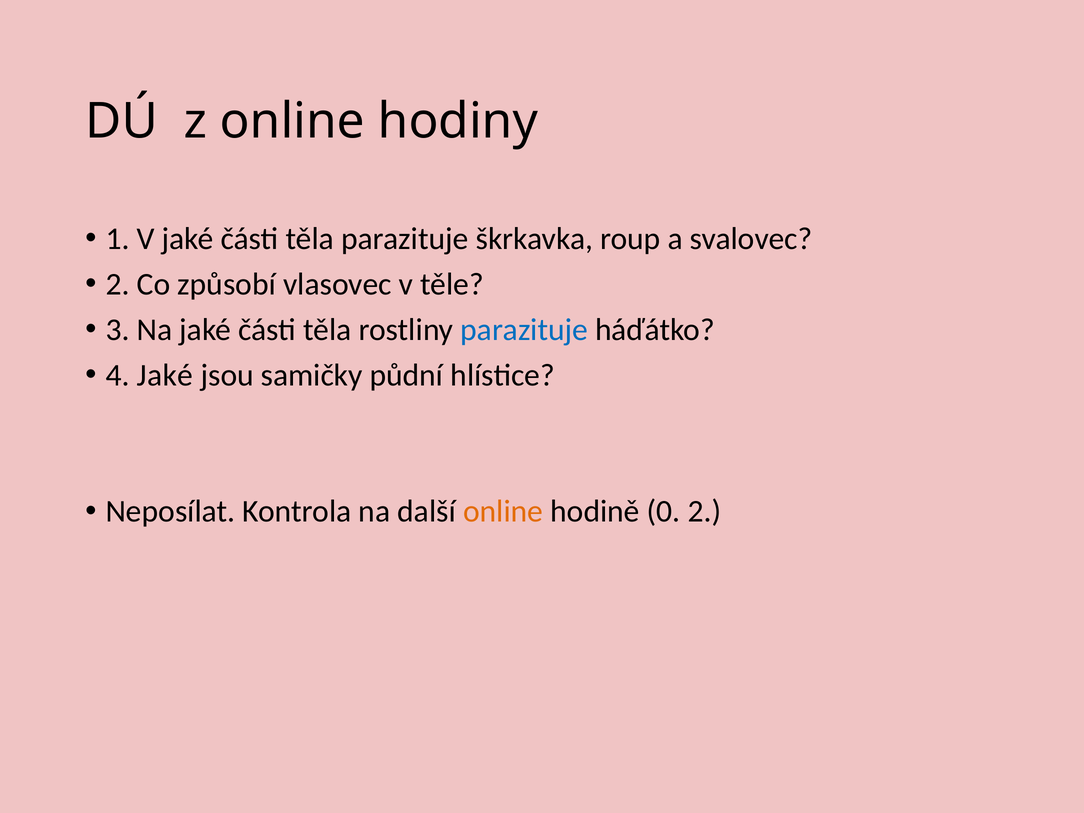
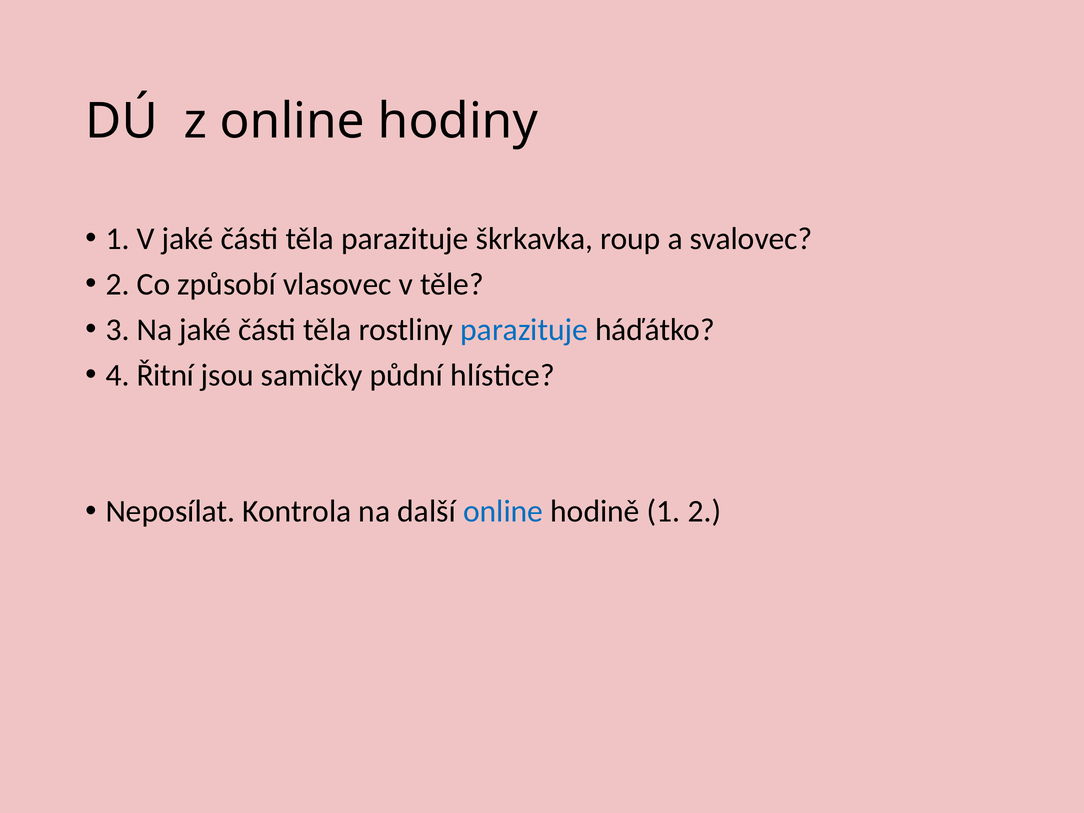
4 Jaké: Jaké -> Řitní (165, 375)
online colour: orange -> blue (503, 511)
hodině 0: 0 -> 1 (664, 511)
